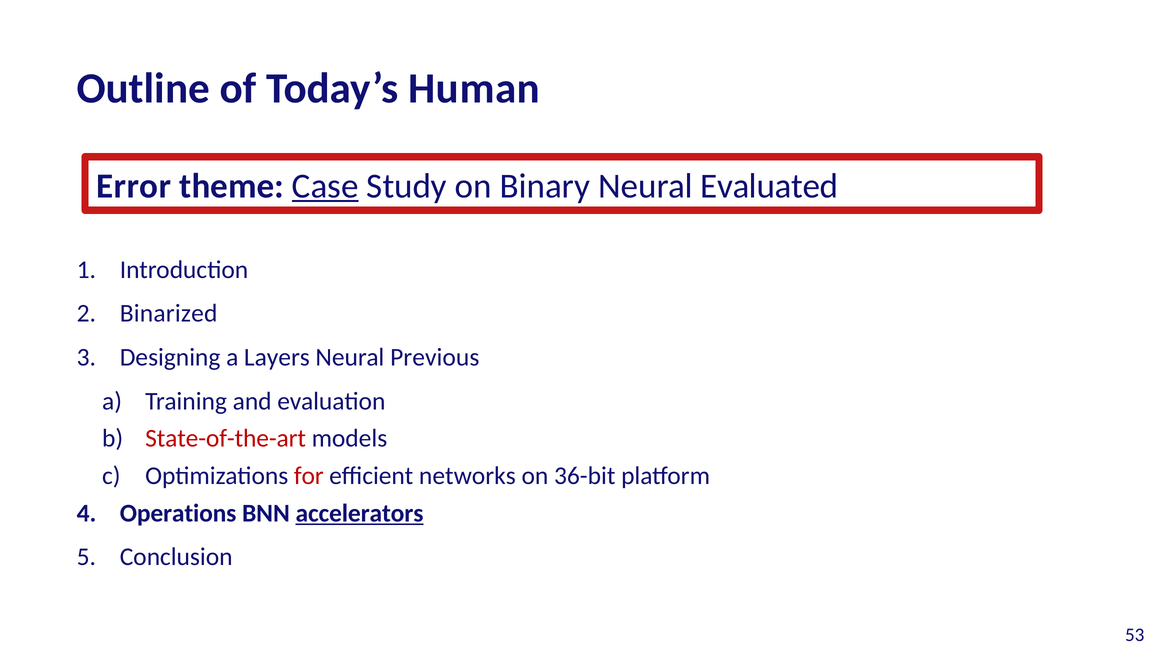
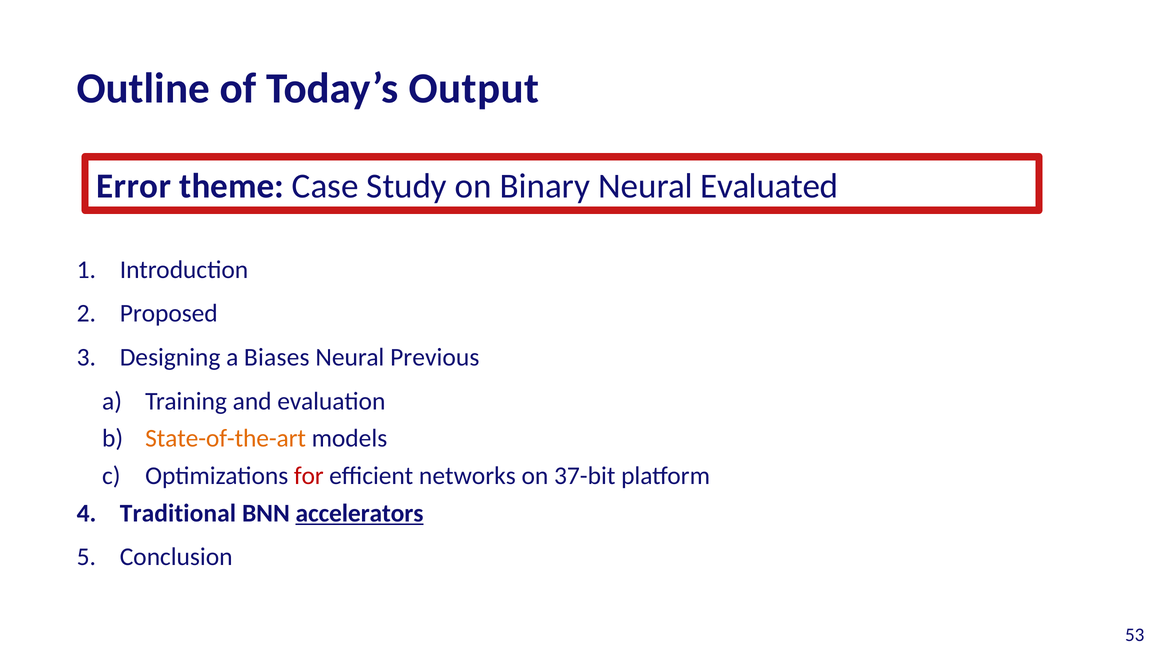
Human: Human -> Output (474, 89)
Case underline: present -> none (325, 186)
Binarized: Binarized -> Proposed (169, 313)
Layers: Layers -> Biases (277, 357)
State-of-the-art colour: red -> orange (226, 438)
36-bit: 36-bit -> 37-bit (585, 476)
Operations: Operations -> Traditional (178, 513)
